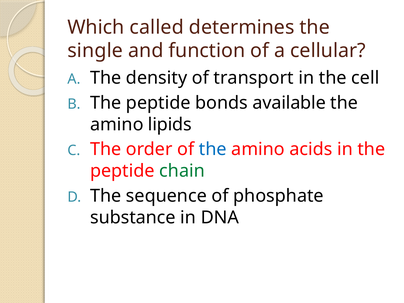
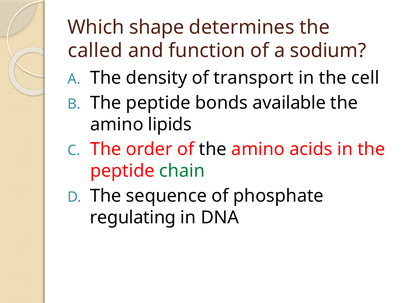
called: called -> shape (157, 27)
single: single -> called (95, 51)
cellular: cellular -> sodium (328, 51)
the colour: blue -> black (213, 149)
substance: substance -> regulating (133, 217)
